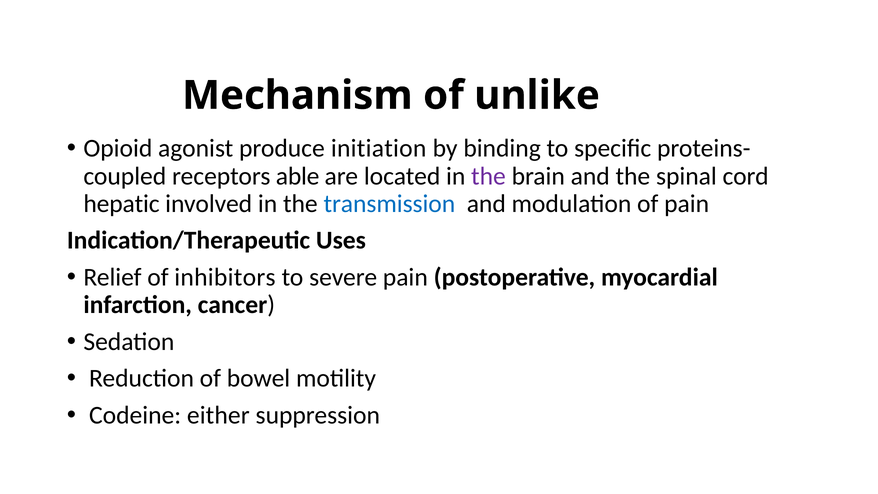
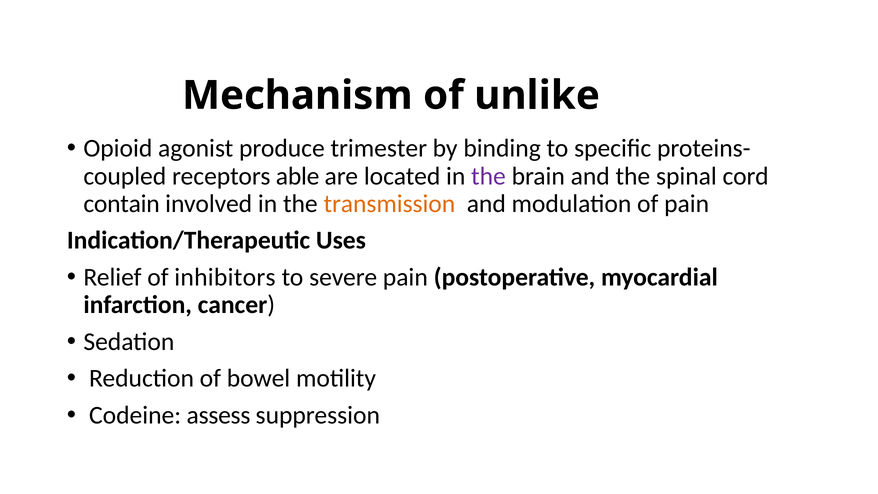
initiation: initiation -> trimester (379, 148)
hepatic: hepatic -> contain (122, 204)
transmission colour: blue -> orange (389, 204)
either: either -> assess (219, 415)
